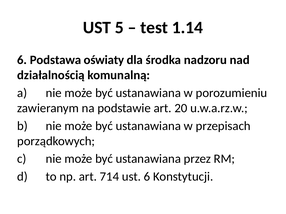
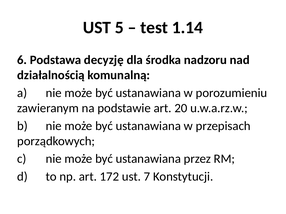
oświaty: oświaty -> decyzję (104, 60)
714: 714 -> 172 (109, 177)
ust 6: 6 -> 7 (147, 177)
